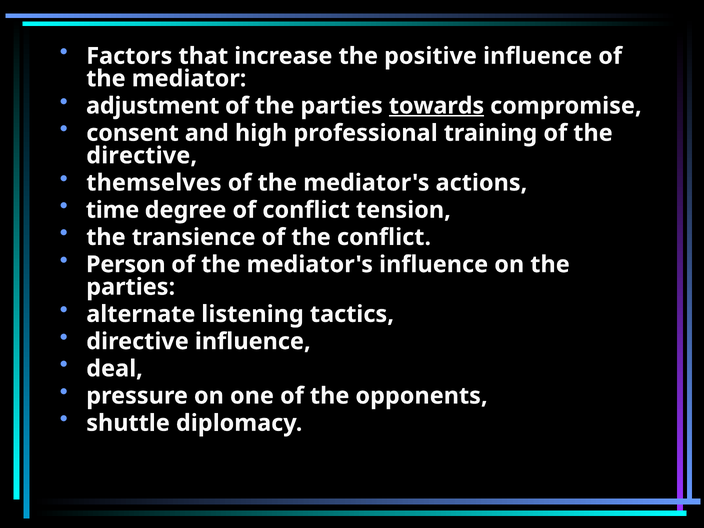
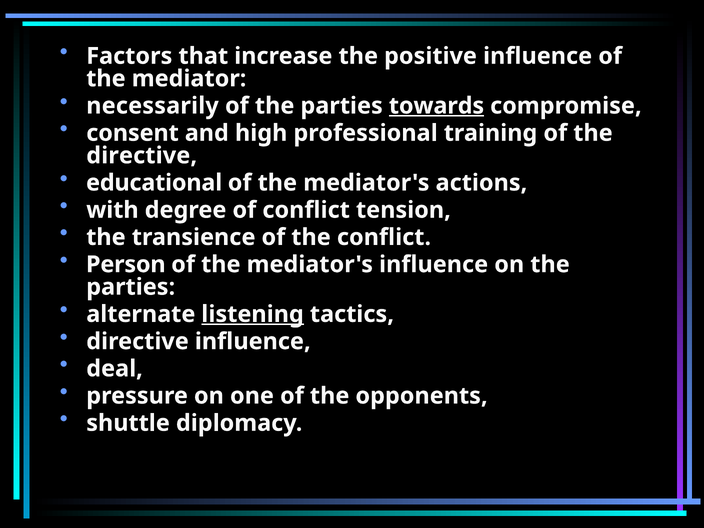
adjustment: adjustment -> necessarily (153, 106)
themselves: themselves -> educational (154, 183)
time: time -> with (112, 210)
listening underline: none -> present (253, 314)
